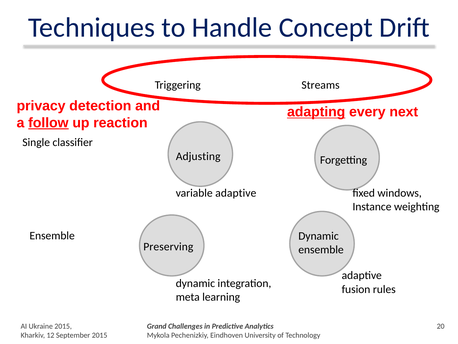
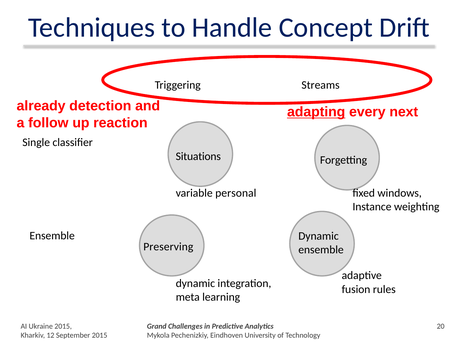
privacy: privacy -> already (41, 106)
follow underline: present -> none (48, 123)
Adjusting: Adjusting -> Situations (198, 156)
variable adaptive: adaptive -> personal (236, 193)
